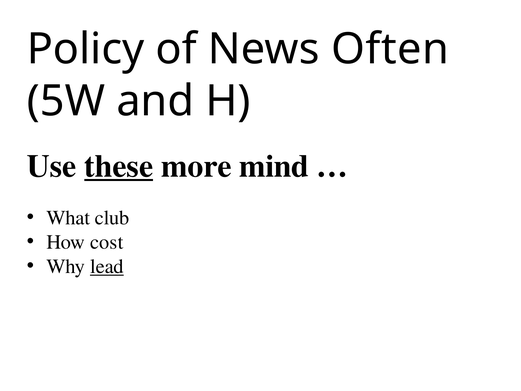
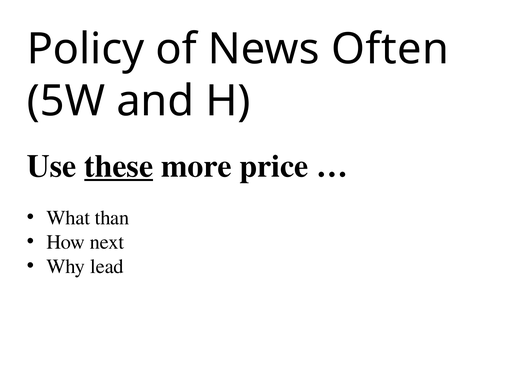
mind: mind -> price (274, 166)
club: club -> than (112, 218)
cost: cost -> next (107, 242)
lead underline: present -> none (107, 266)
